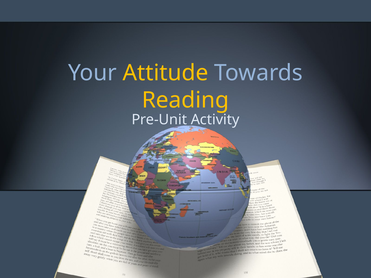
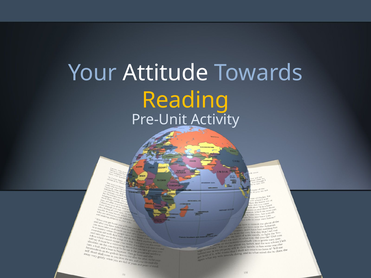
Attitude colour: yellow -> white (166, 73)
